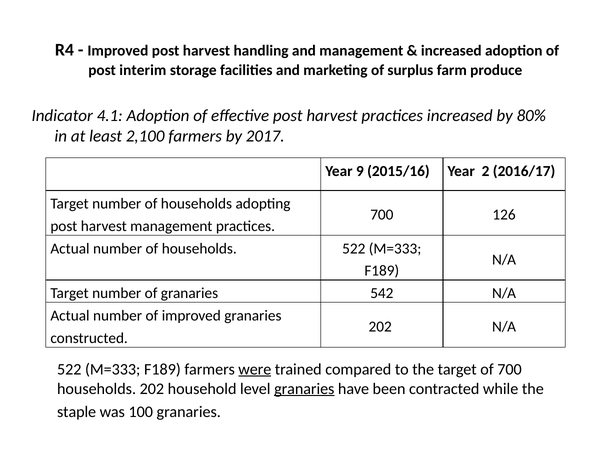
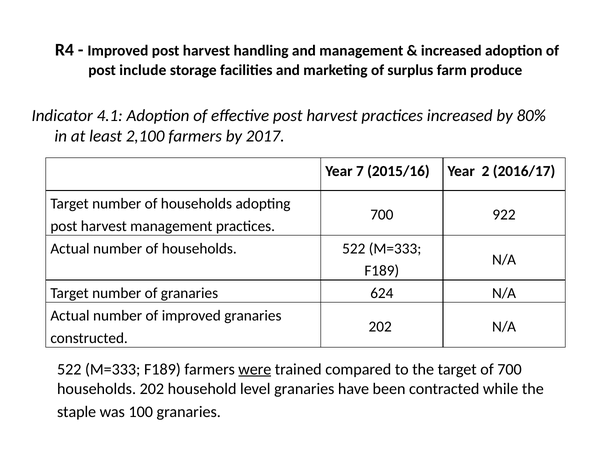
interim: interim -> include (143, 70)
9: 9 -> 7 (360, 171)
126: 126 -> 922 (504, 215)
542: 542 -> 624 (382, 293)
granaries underline: present -> none (304, 389)
